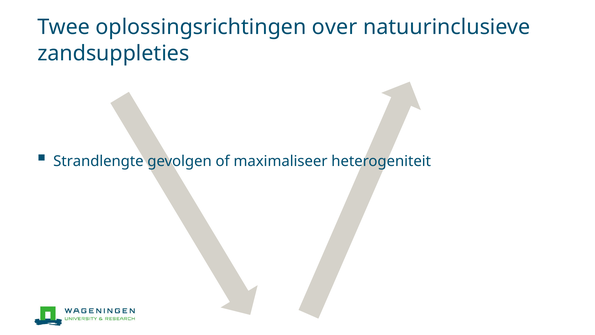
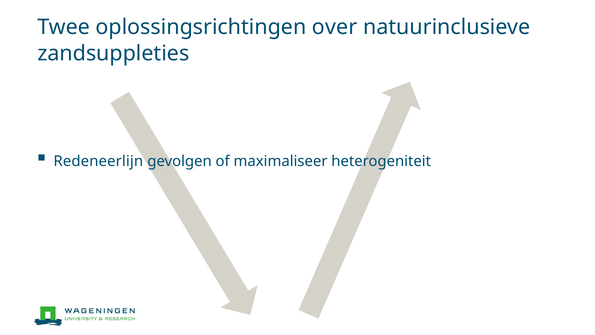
Strandlengte: Strandlengte -> Redeneerlijn (98, 161)
